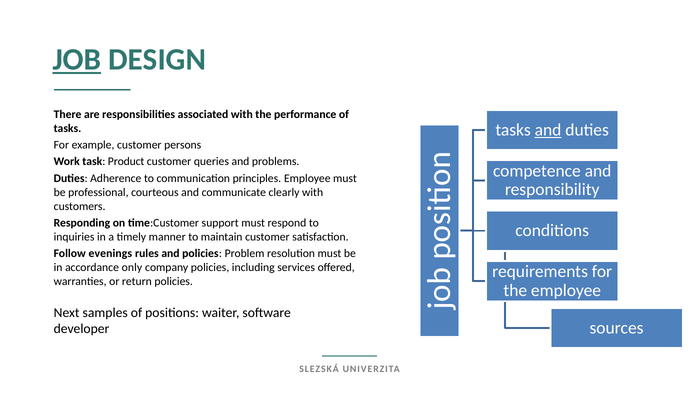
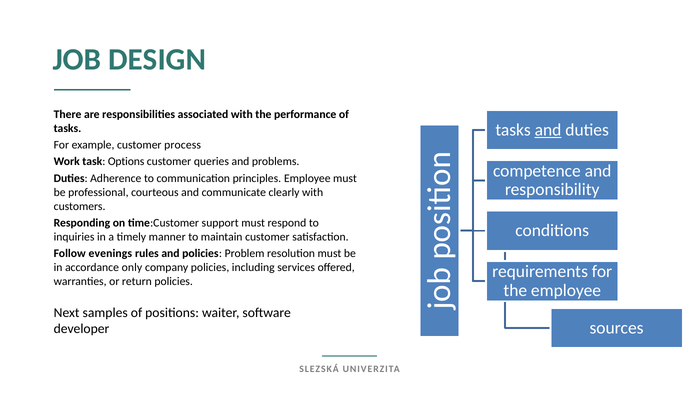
JOB underline: present -> none (77, 60)
persons: persons -> process (183, 145)
Product: Product -> Options (126, 162)
